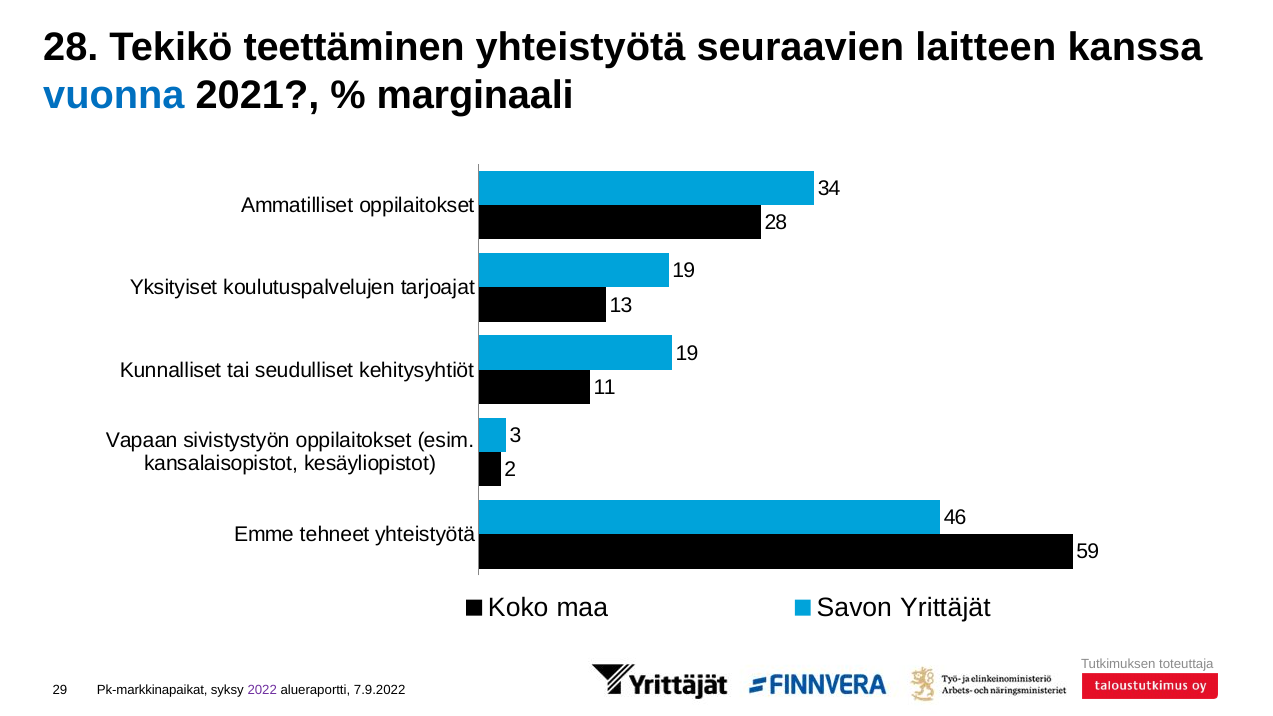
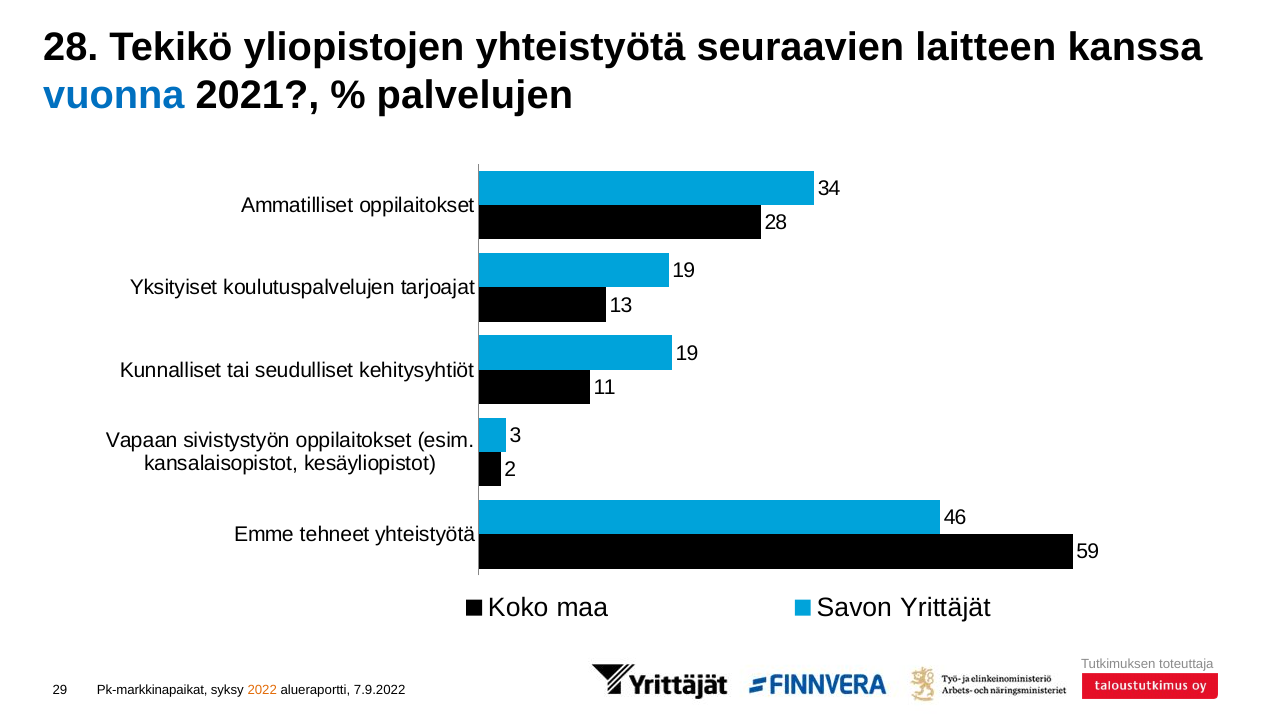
teettäminen: teettäminen -> yliopistojen (354, 48)
marginaali: marginaali -> palvelujen (475, 95)
2022 colour: purple -> orange (262, 690)
